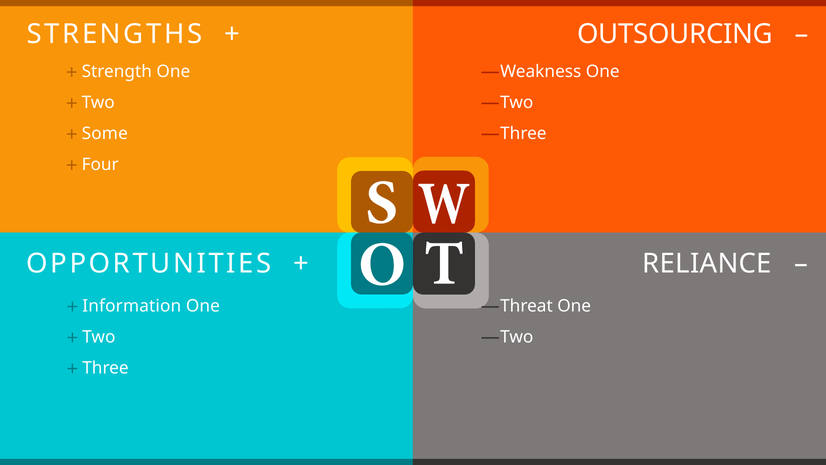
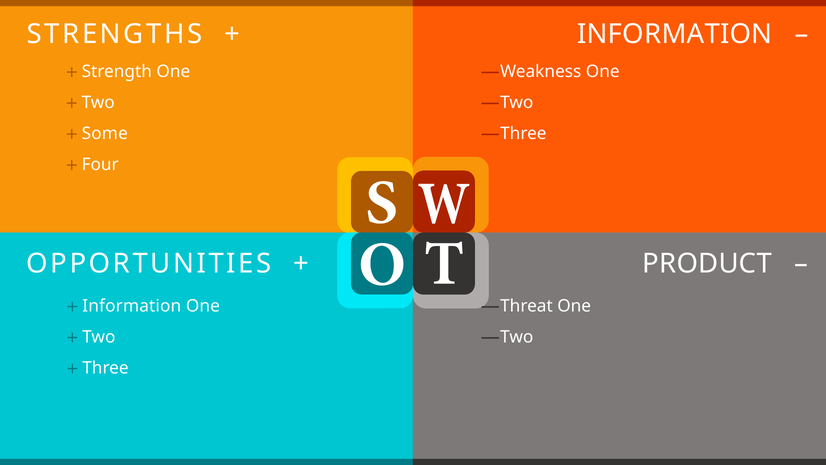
OUTSOURCING: OUTSOURCING -> INFORMATION (675, 34)
RELIANCE: RELIANCE -> PRODUCT (707, 263)
